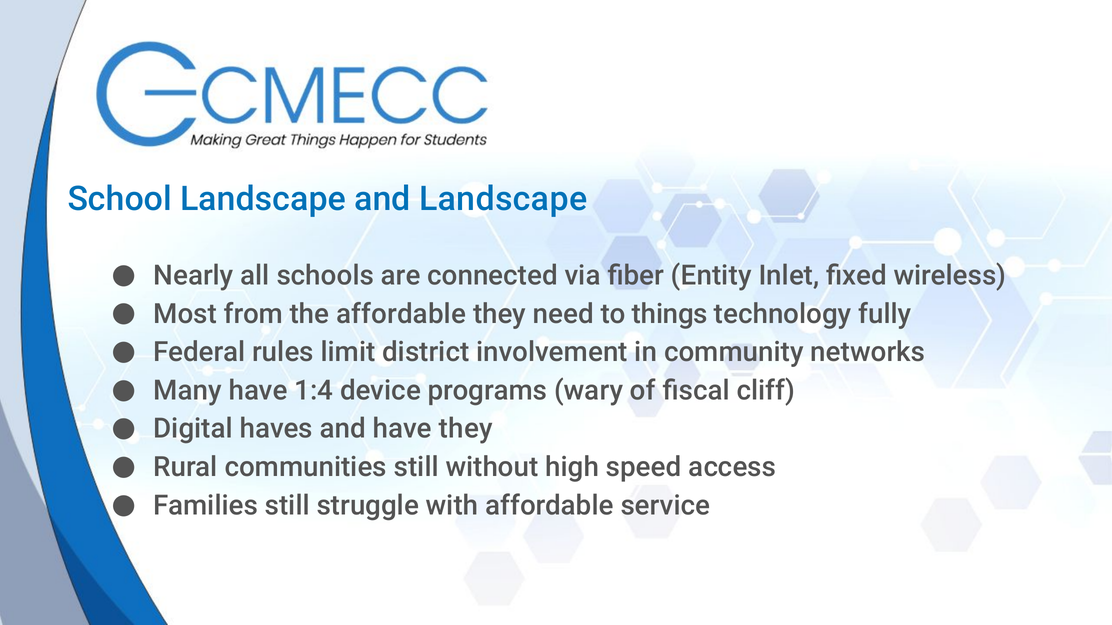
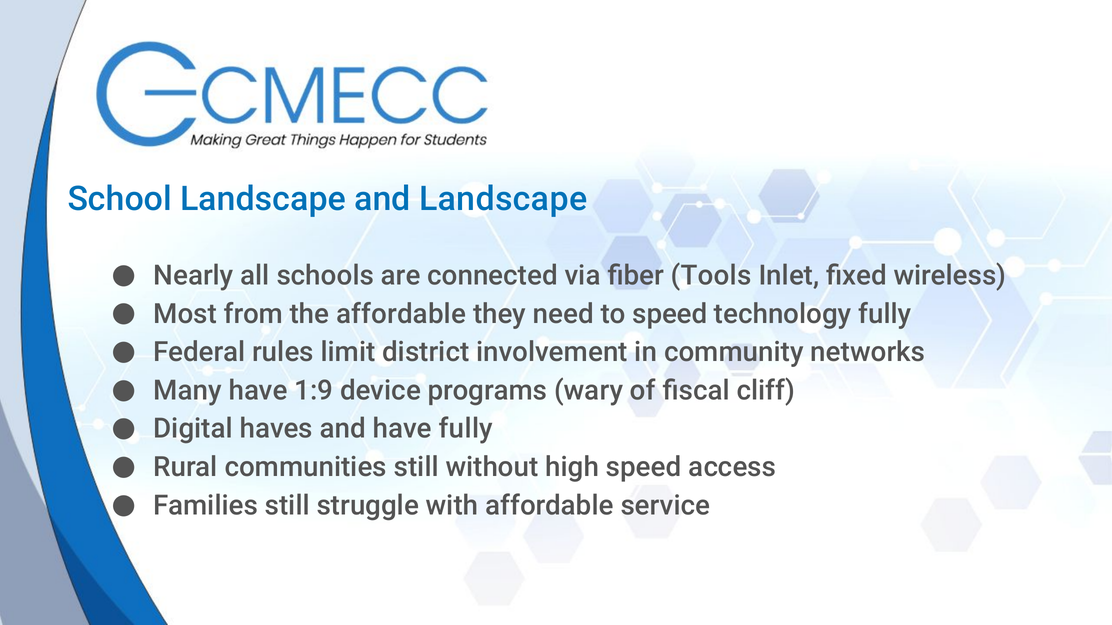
Entity: Entity -> Tools (711, 276)
to things: things -> speed (670, 314)
1:4: 1:4 -> 1:9 (314, 391)
have they: they -> fully (466, 429)
